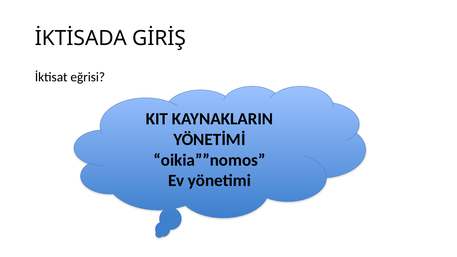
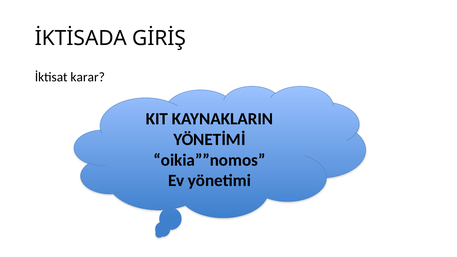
eğrisi: eğrisi -> karar (88, 77)
